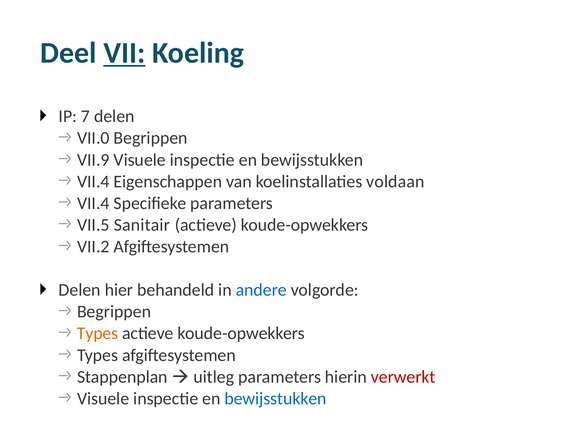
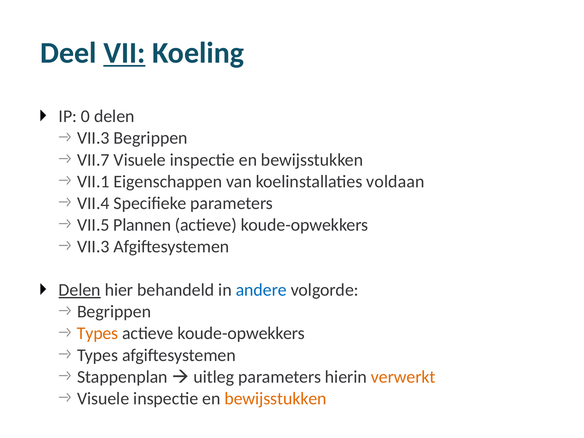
7: 7 -> 0 (86, 116)
VII.0: VII.0 -> VII.3 (93, 138)
VII.9: VII.9 -> VII.7 (93, 160)
VII.4: VII.4 -> VII.1 (93, 182)
Sanitair: Sanitair -> Plannen (142, 225)
VII.2: VII.2 -> VII.3 (93, 247)
Delen underline: none -> present (80, 290)
verwerkt colour: red -> orange (403, 377)
bewijsstukken colour: blue -> orange (276, 399)
